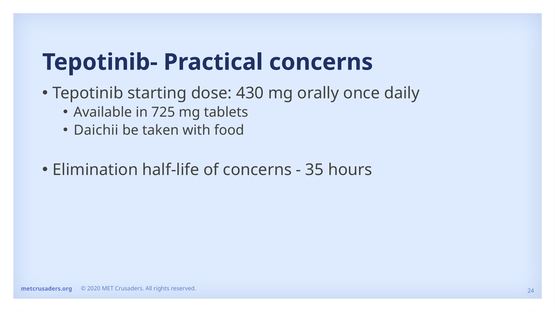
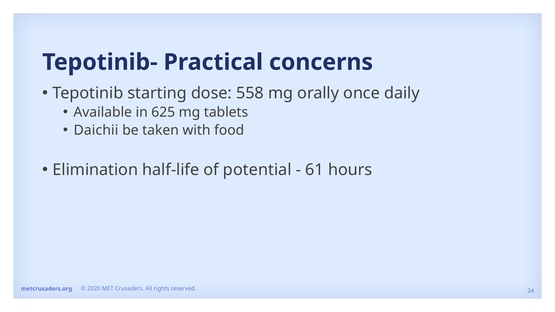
430: 430 -> 558 (250, 93)
725: 725 -> 625 (163, 112)
of concerns: concerns -> potential (257, 170)
35: 35 -> 61 (315, 170)
